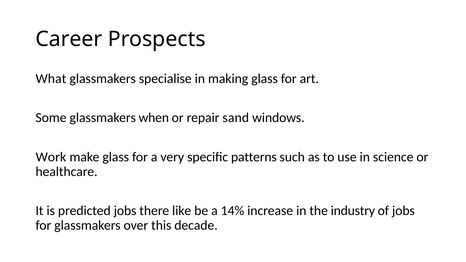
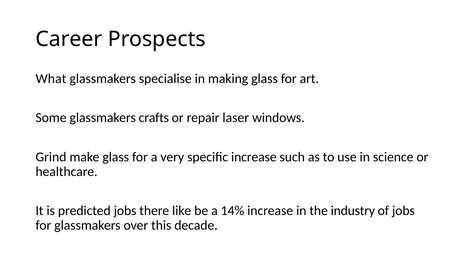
when: when -> crafts (154, 118)
sand: sand -> laser (236, 118)
Work: Work -> Grind (51, 157)
specific patterns: patterns -> increase (254, 157)
